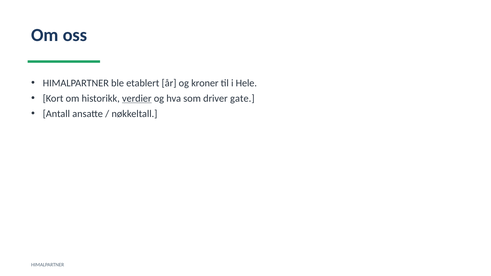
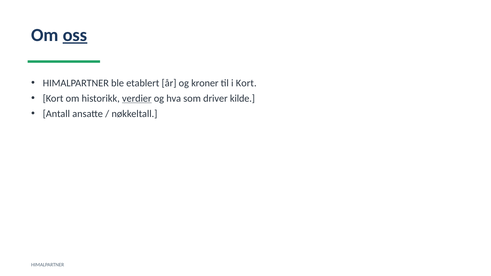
oss underline: none -> present (75, 35)
i Hele: Hele -> Kort (246, 83)
gate: gate -> kilde (242, 99)
